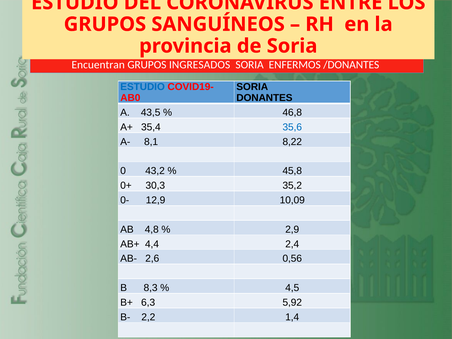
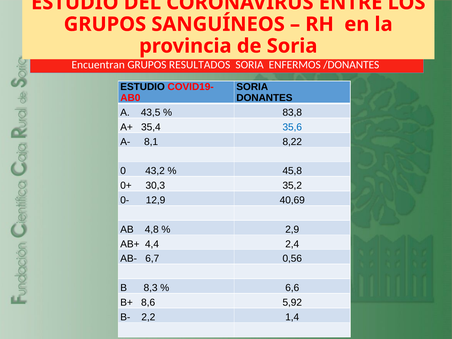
INGRESADOS: INGRESADOS -> RESULTADOS (200, 65)
ESTUDIO colour: blue -> black (143, 87)
46,8: 46,8 -> 83,8 (292, 113)
10,09: 10,09 -> 40,69 (292, 200)
2,6: 2,6 -> 6,7 (152, 259)
4,5: 4,5 -> 6,6 (292, 288)
6,3: 6,3 -> 8,6 (148, 302)
